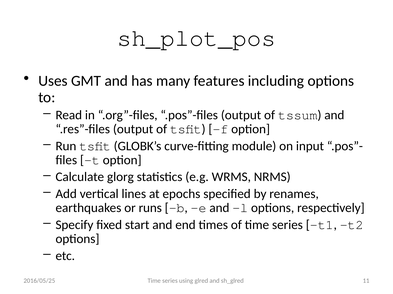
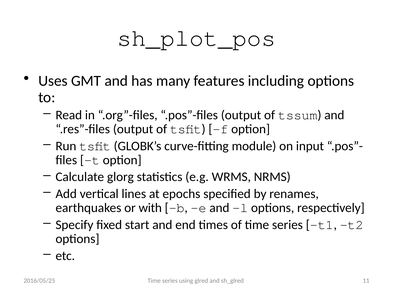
runs: runs -> with (150, 208)
